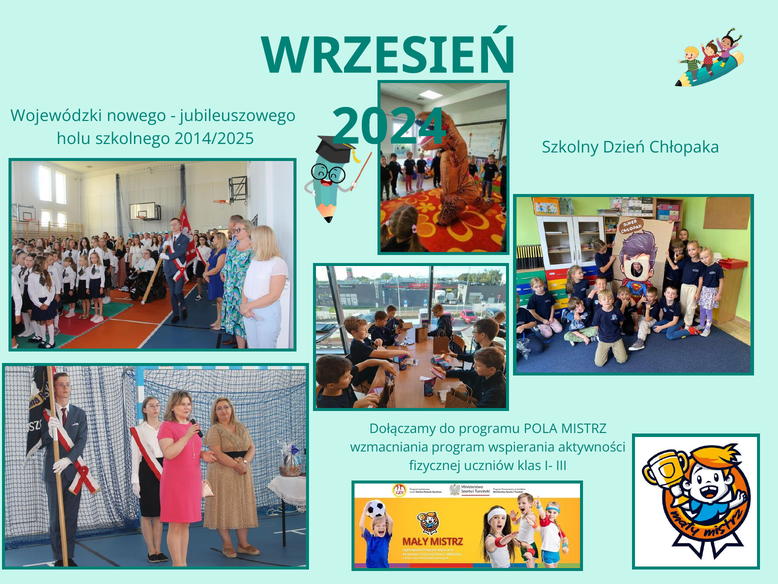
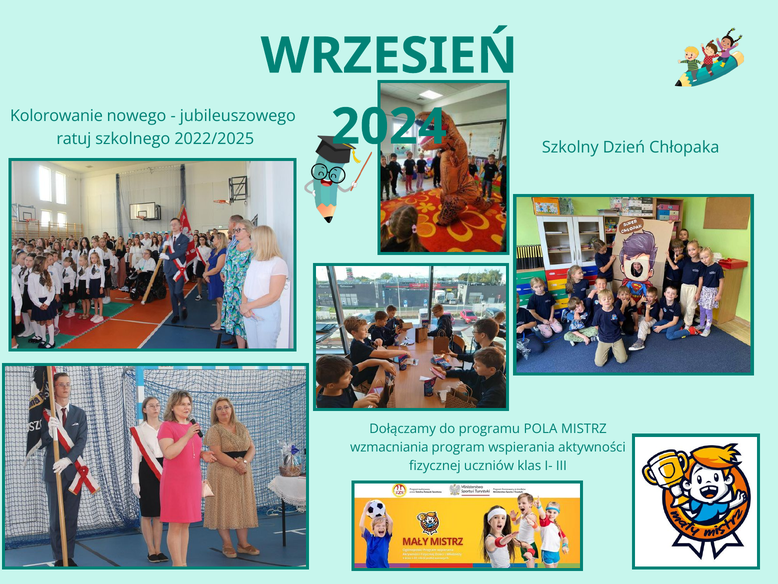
Wojewódzki: Wojewódzki -> Kolorowanie (56, 116)
holu: holu -> ratuj (74, 139)
2014/2025: 2014/2025 -> 2022/2025 (214, 139)
